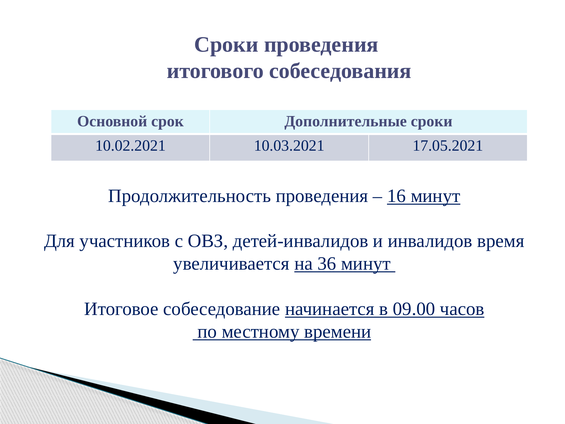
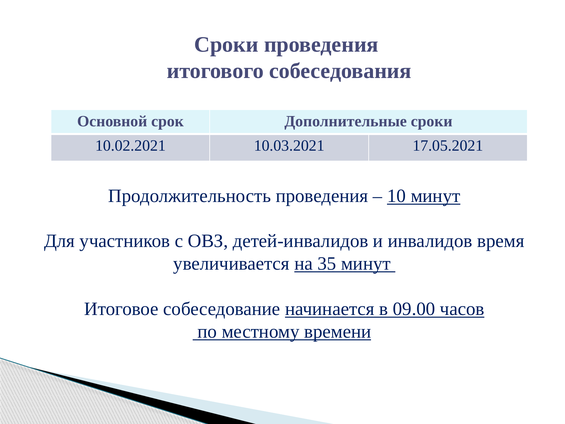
16: 16 -> 10 (397, 196)
36: 36 -> 35 (327, 263)
